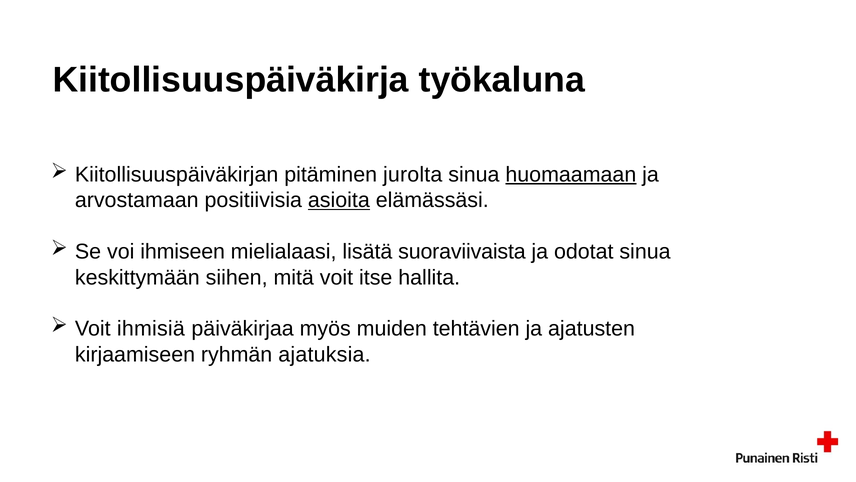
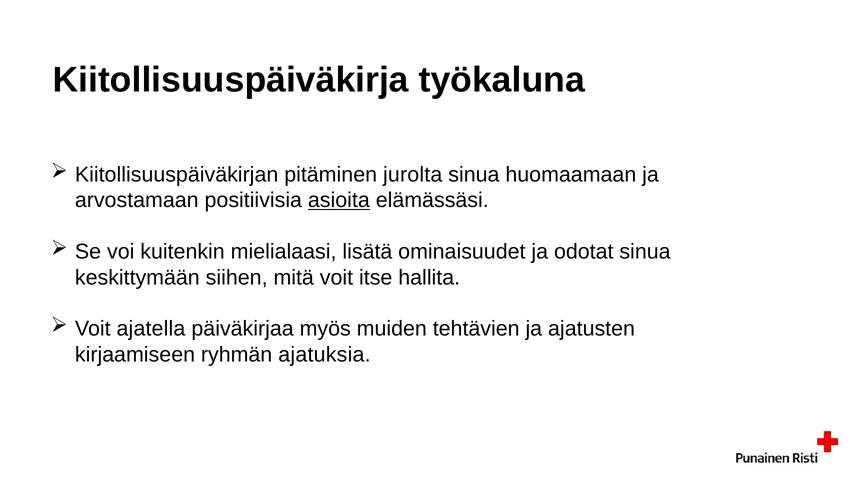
huomaamaan underline: present -> none (571, 174)
ihmiseen: ihmiseen -> kuitenkin (183, 251)
suoraviivaista: suoraviivaista -> ominaisuudet (462, 251)
ihmisiä: ihmisiä -> ajatella (151, 329)
